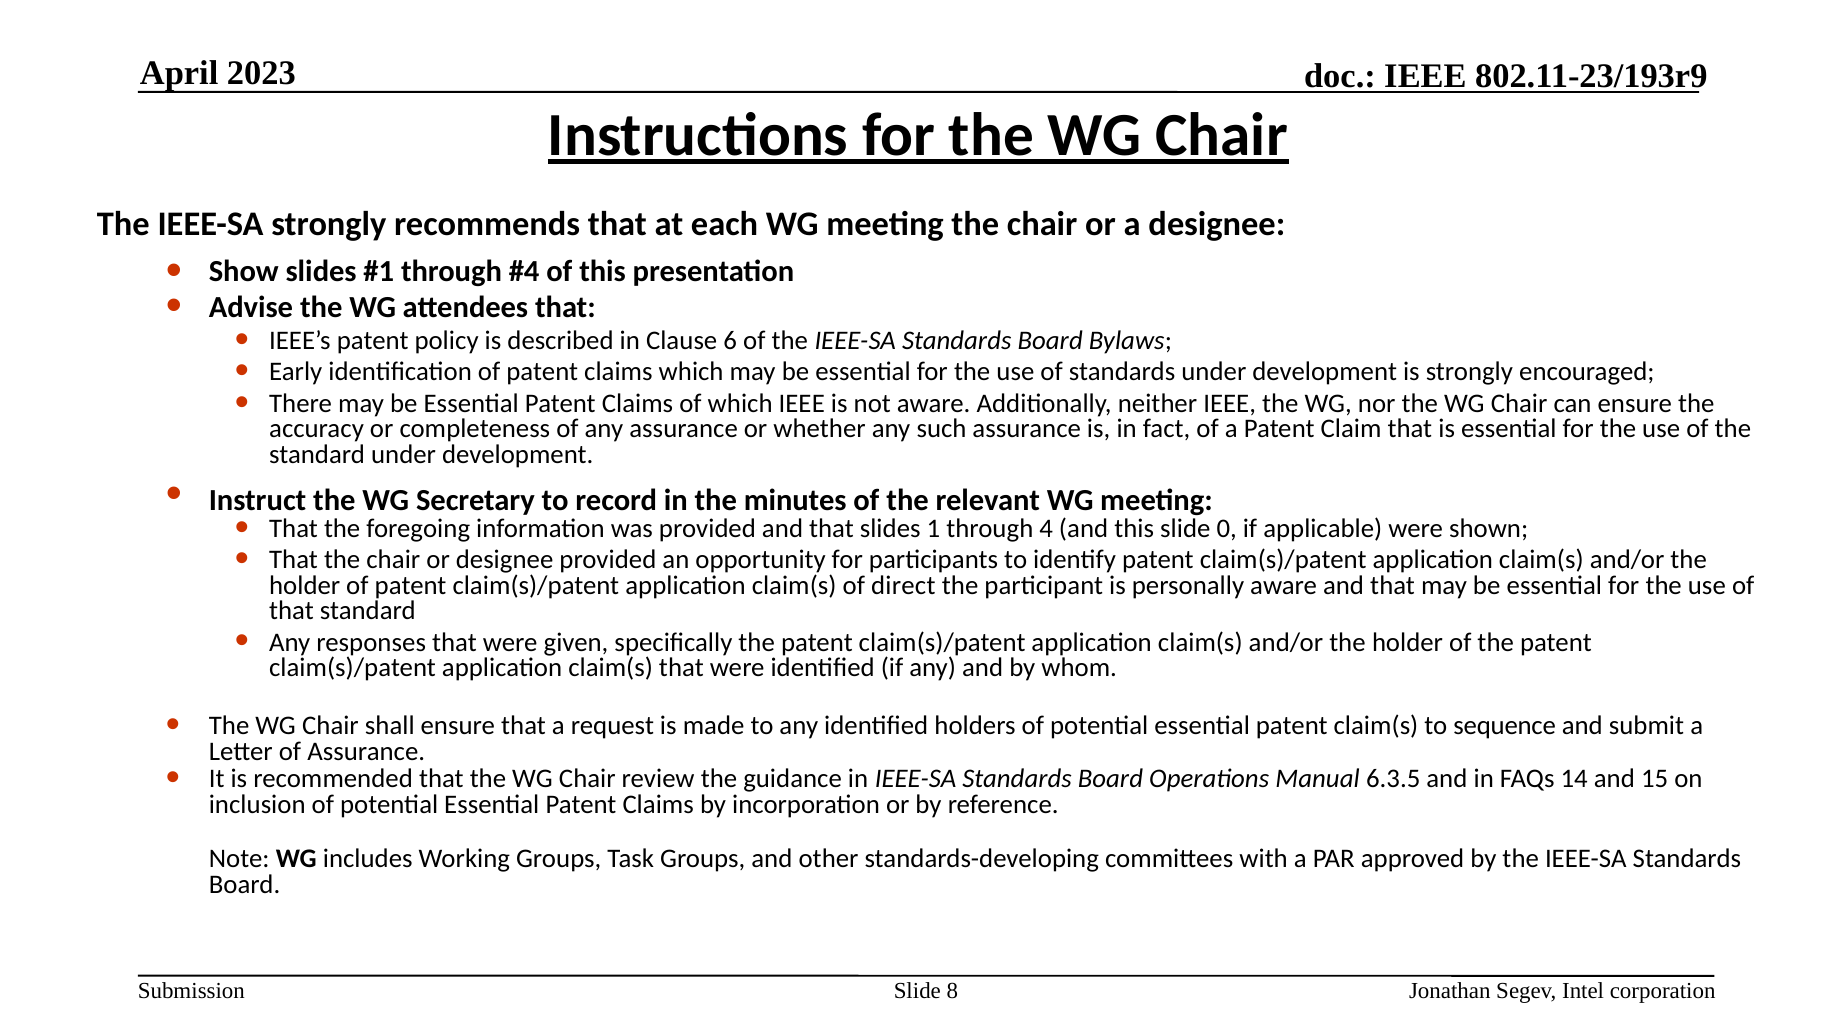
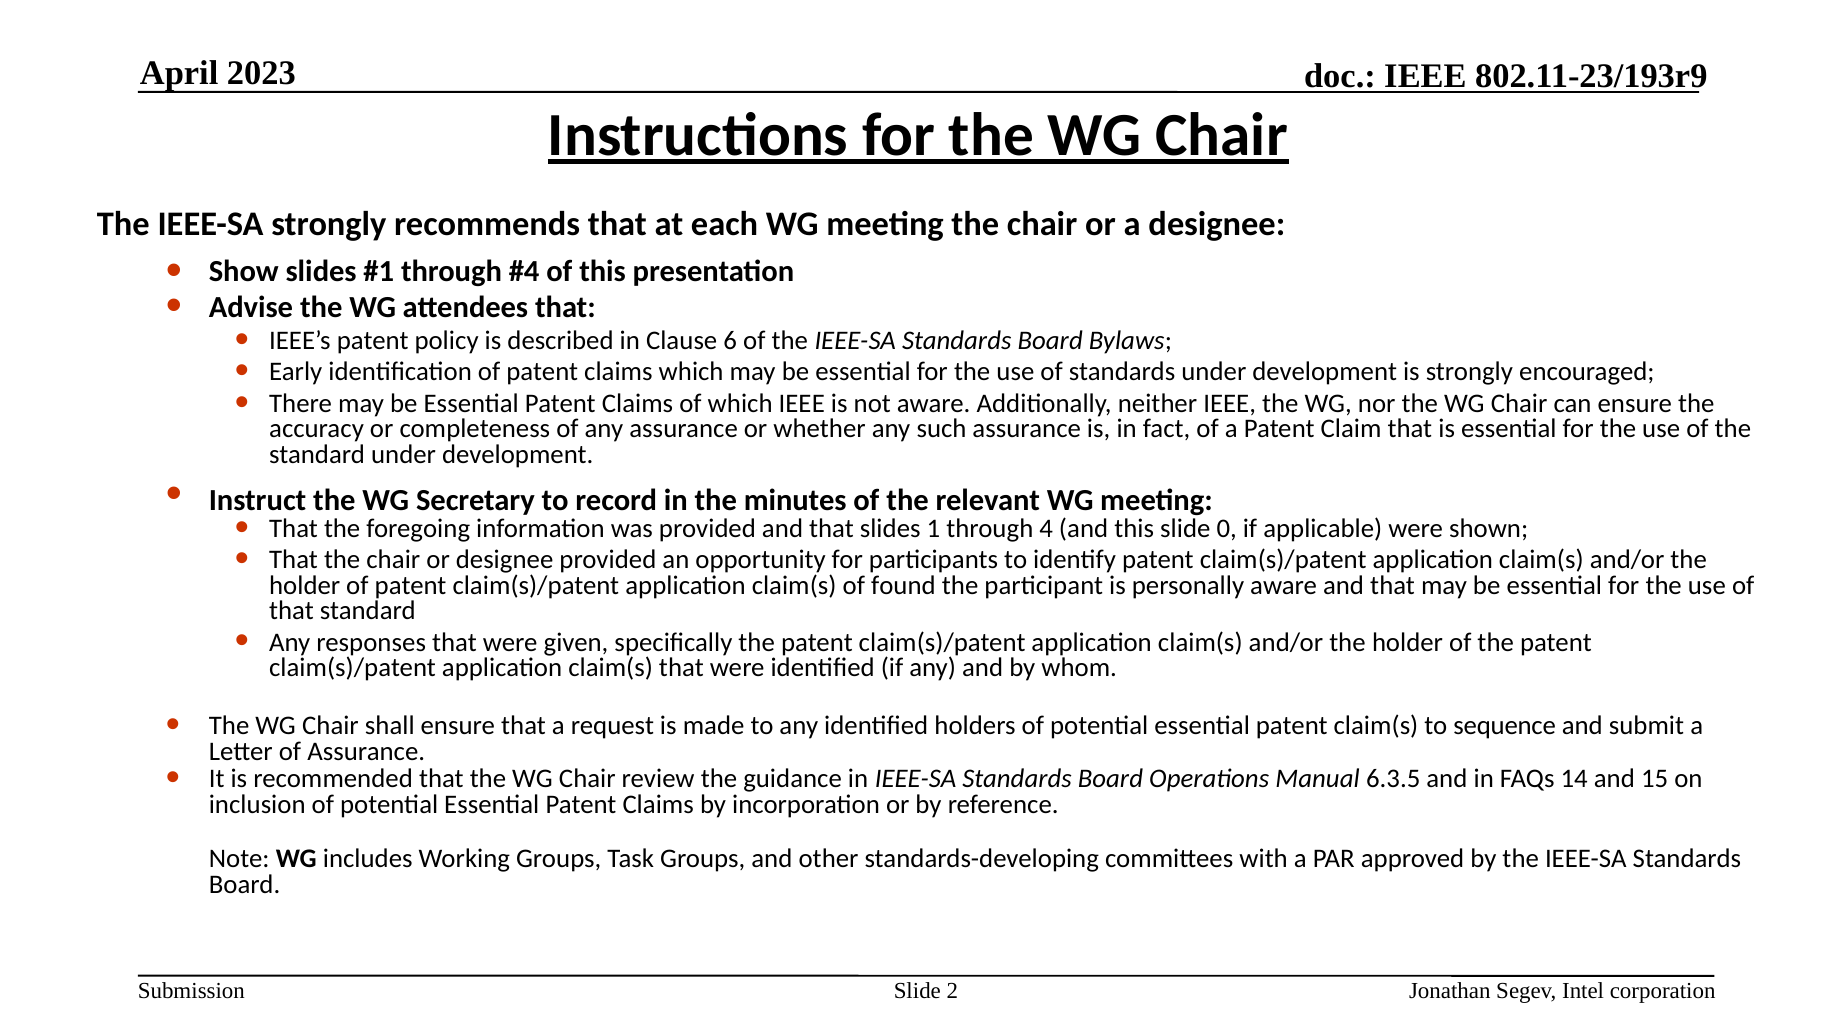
direct: direct -> found (903, 586)
8: 8 -> 2 (952, 991)
